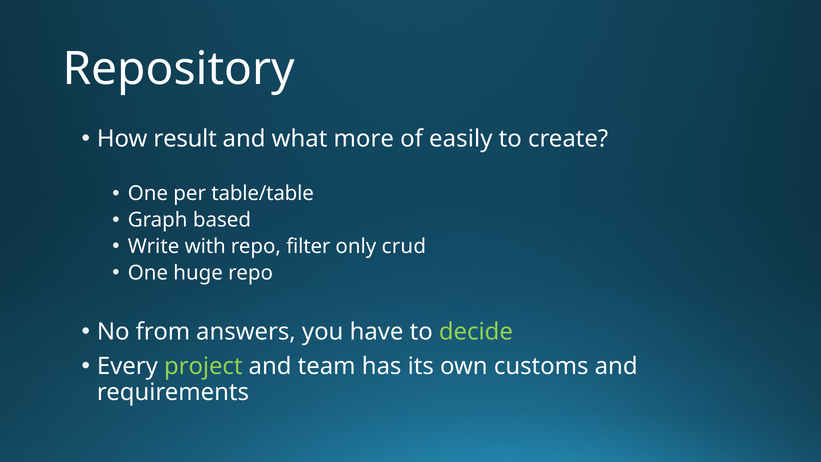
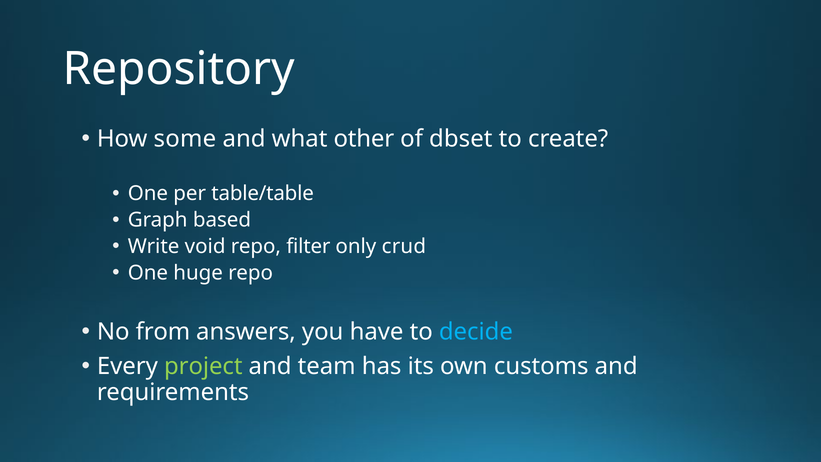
result: result -> some (185, 139)
more: more -> other (364, 139)
easily: easily -> dbset (461, 139)
with: with -> void (205, 246)
decide colour: light green -> light blue (476, 332)
